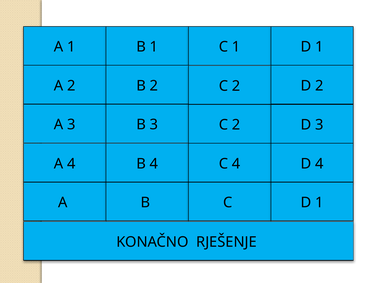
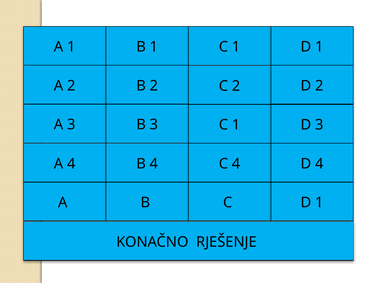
2: 2 -> 1 (236, 125)
